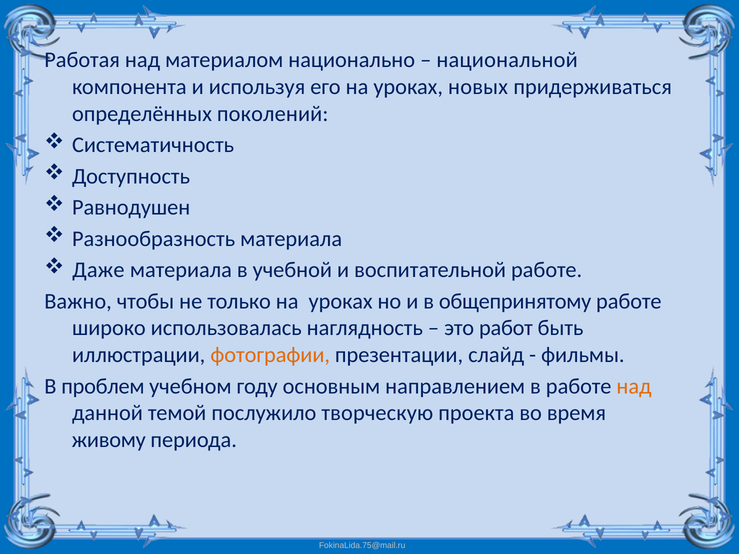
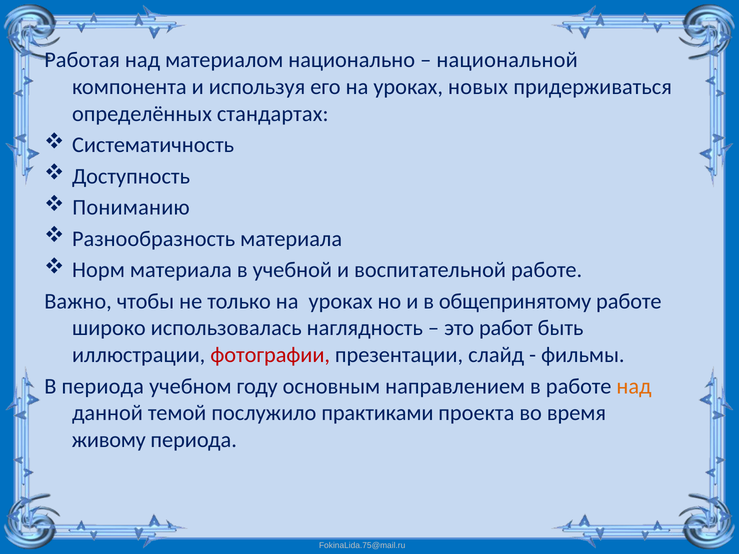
поколений: поколений -> стандартах (273, 114)
Равнодушен: Равнодушен -> Пониманию (131, 208)
Даже: Даже -> Норм (98, 270)
фотографии colour: orange -> red (270, 355)
В проблем: проблем -> периода (103, 386)
творческую: творческую -> практиками (377, 413)
